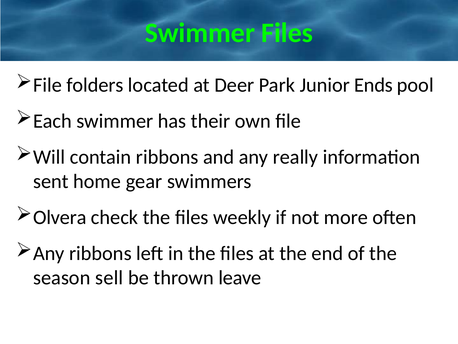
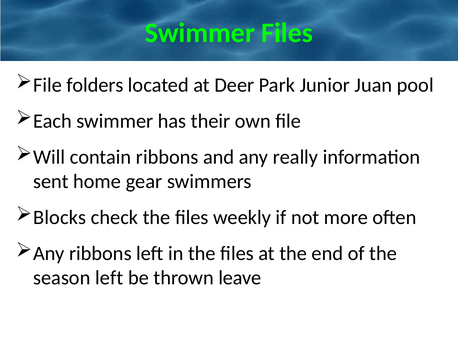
Ends: Ends -> Juan (373, 85)
Olvera: Olvera -> Blocks (60, 217)
season sell: sell -> left (109, 277)
